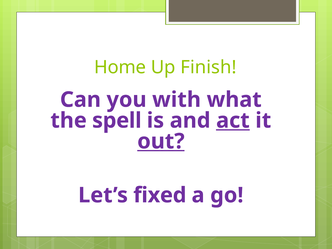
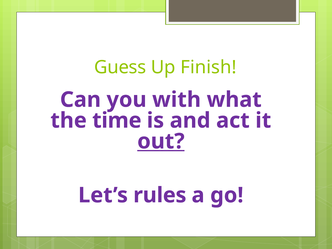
Home: Home -> Guess (120, 67)
spell: spell -> time (117, 120)
act underline: present -> none (233, 120)
fixed: fixed -> rules (160, 195)
